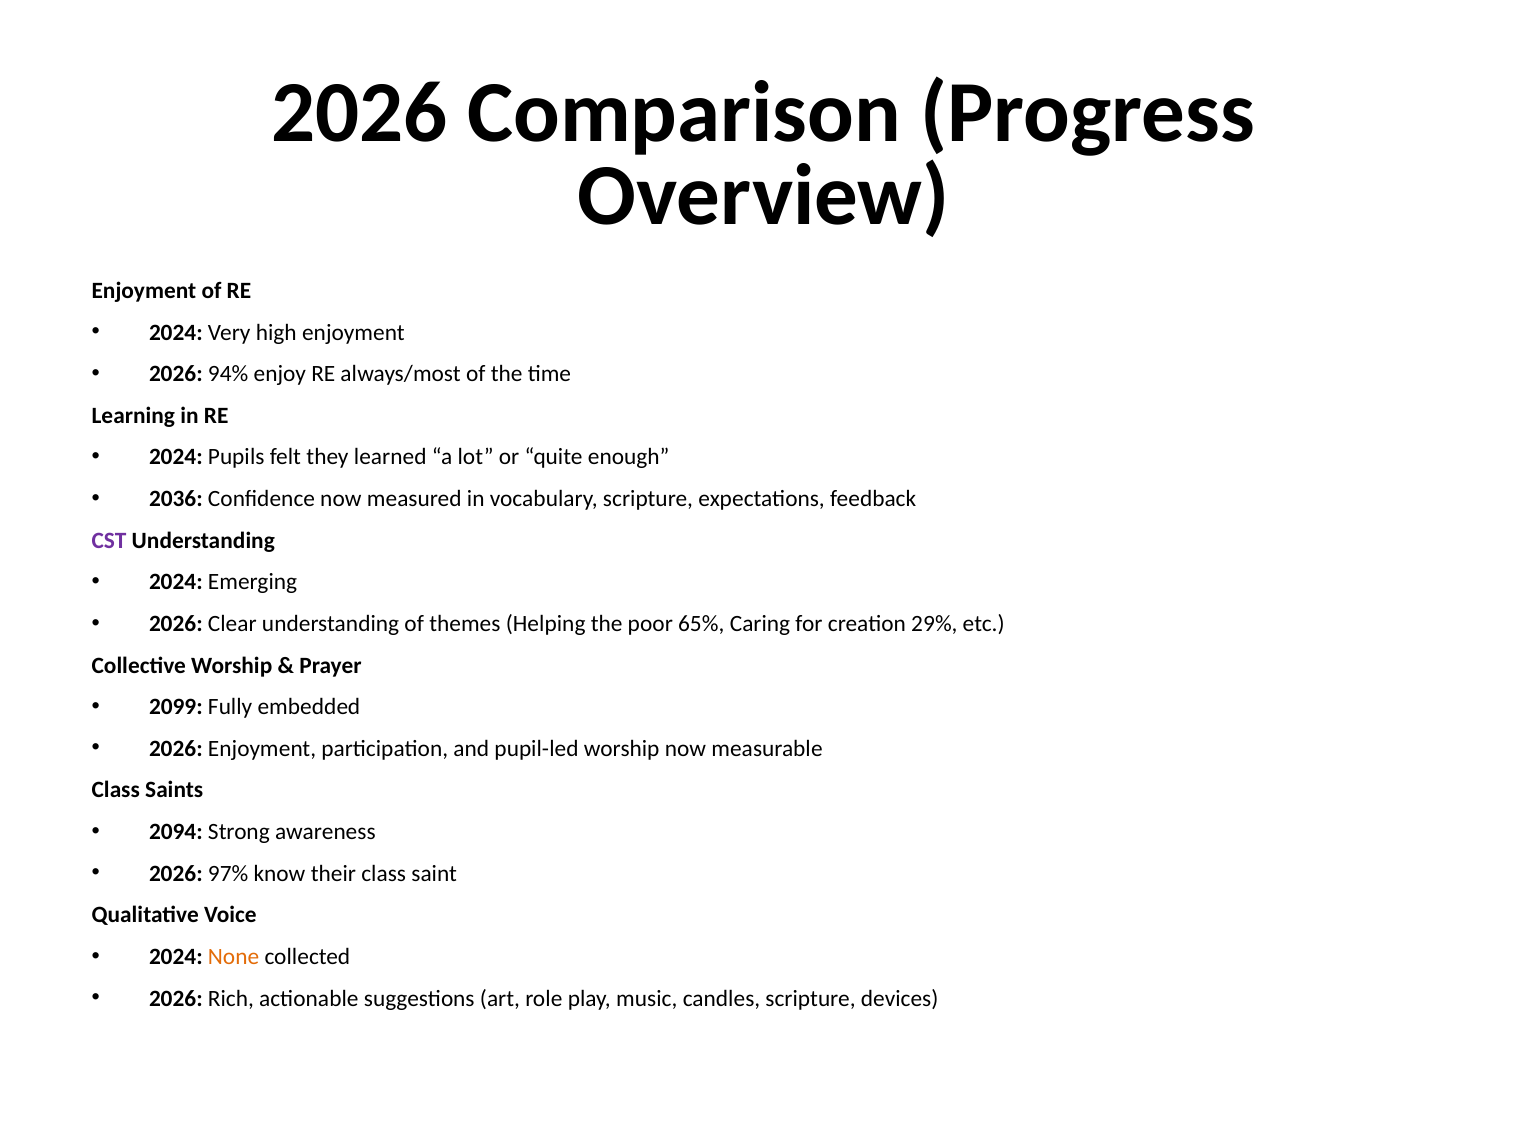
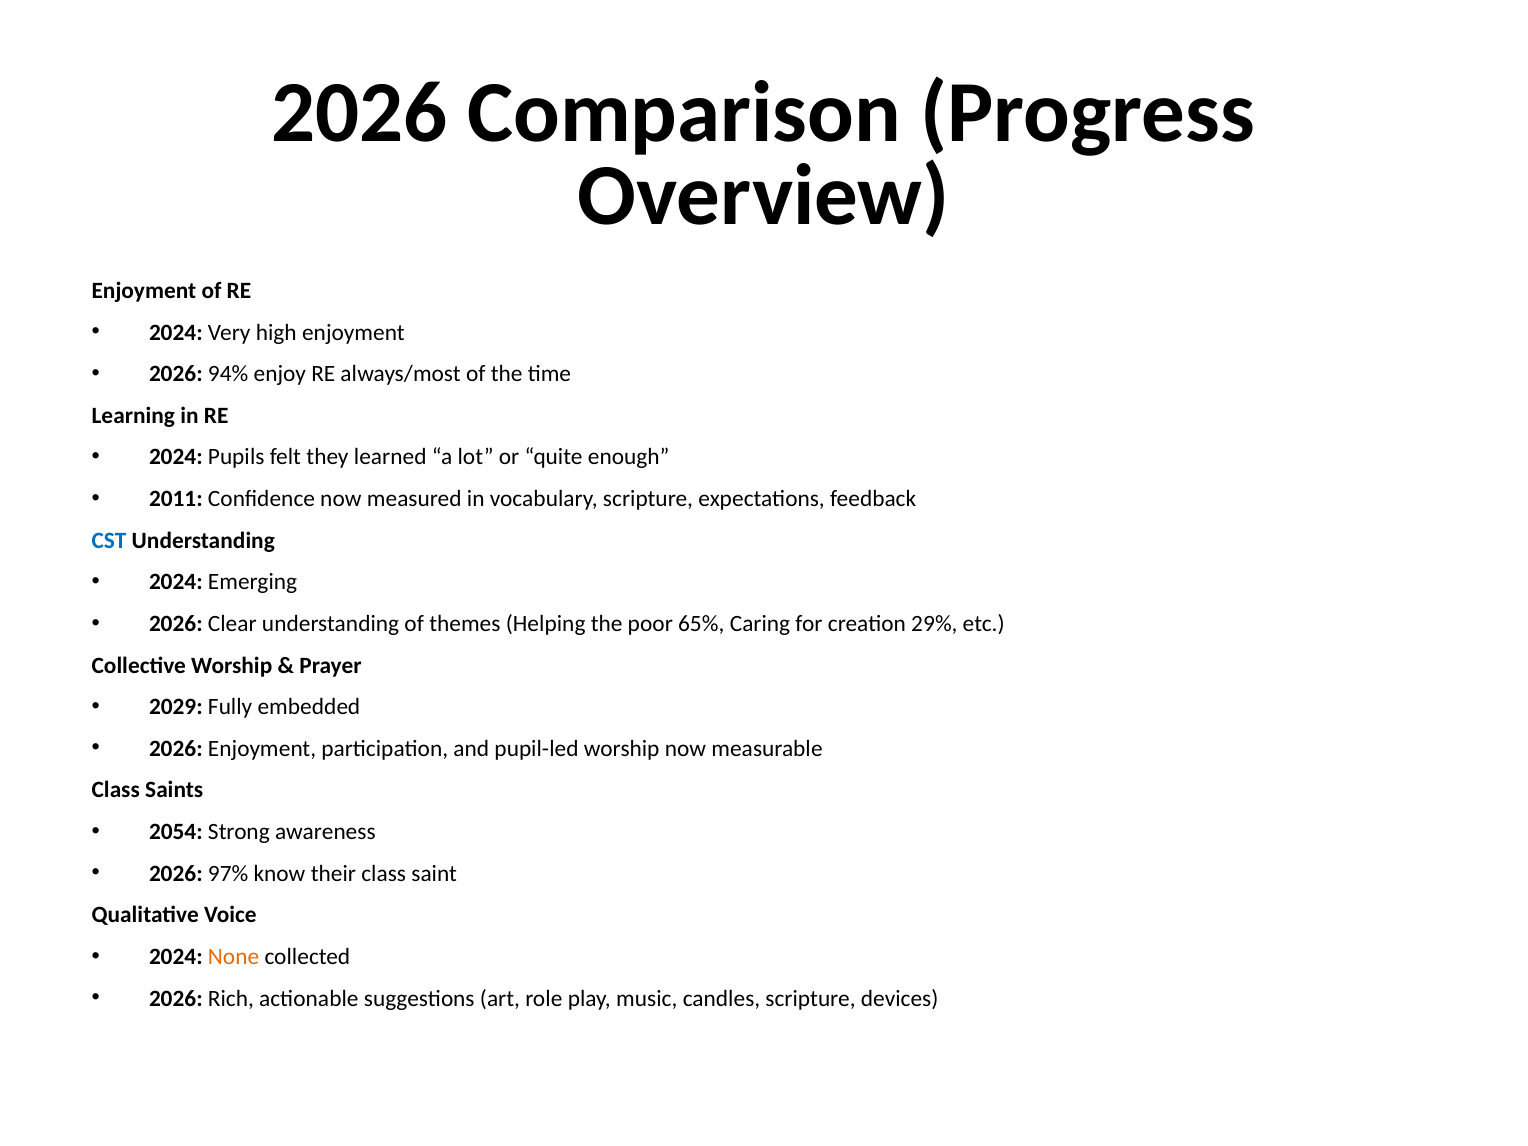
2036: 2036 -> 2011 (176, 499)
CST colour: purple -> blue (109, 540)
2099: 2099 -> 2029 (176, 707)
2094: 2094 -> 2054 (176, 832)
